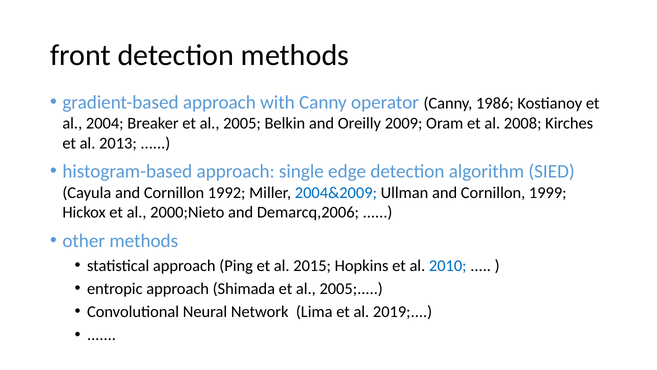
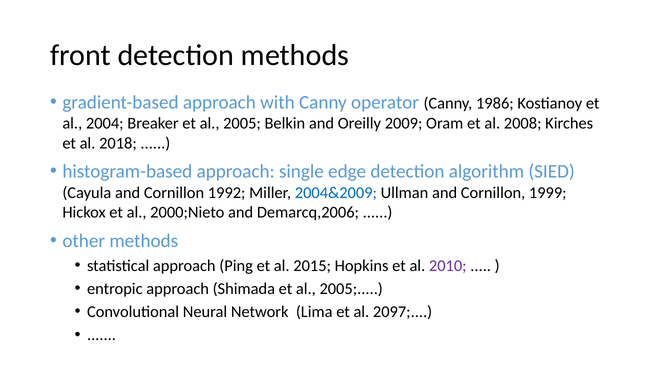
2013: 2013 -> 2018 (118, 143)
2010 colour: blue -> purple (448, 265)
2019: 2019 -> 2097 (403, 312)
